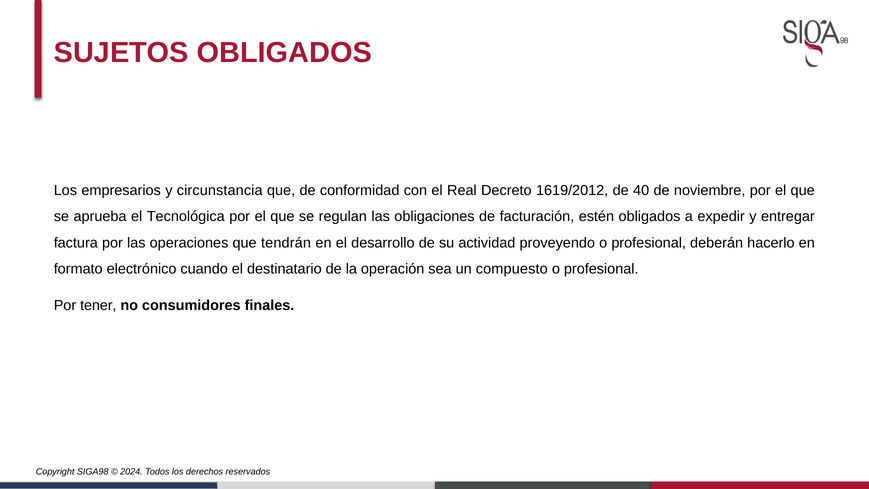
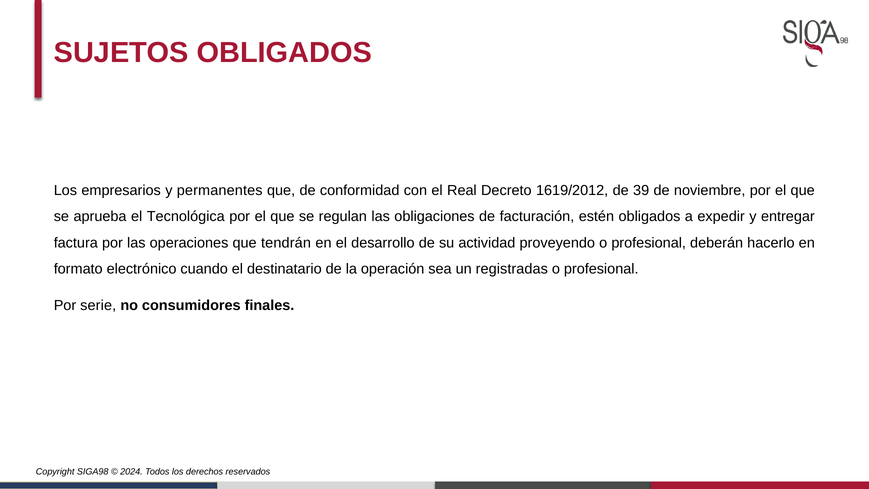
circunstancia: circunstancia -> permanentes (220, 191)
40: 40 -> 39 (641, 191)
compuesto: compuesto -> registradas (512, 269)
tener: tener -> serie (98, 306)
